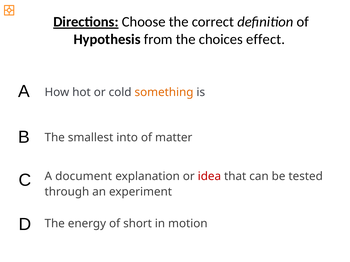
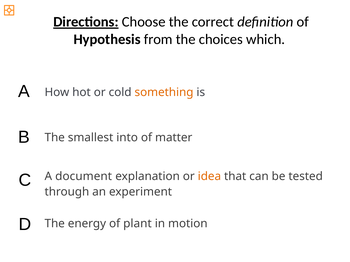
effect: effect -> which (266, 39)
idea colour: red -> orange (209, 177)
short: short -> plant (137, 224)
